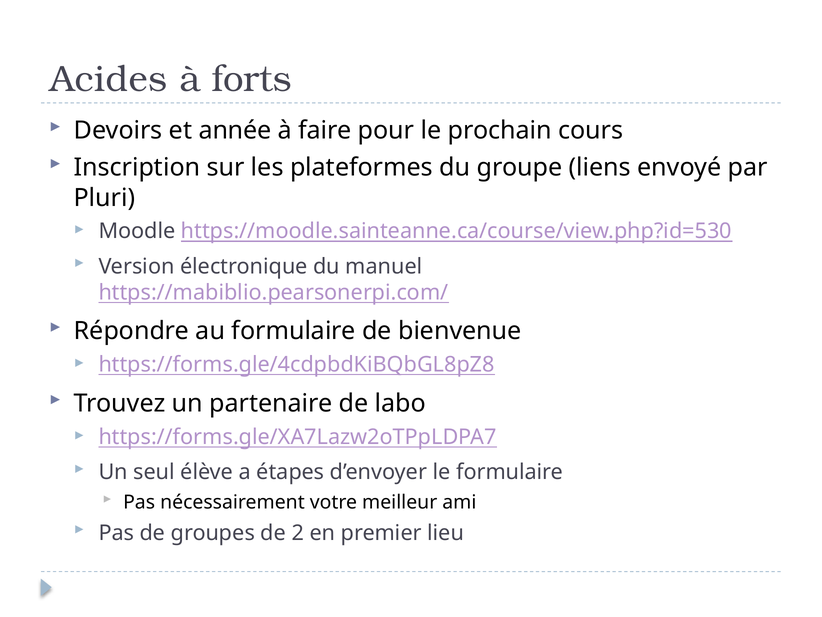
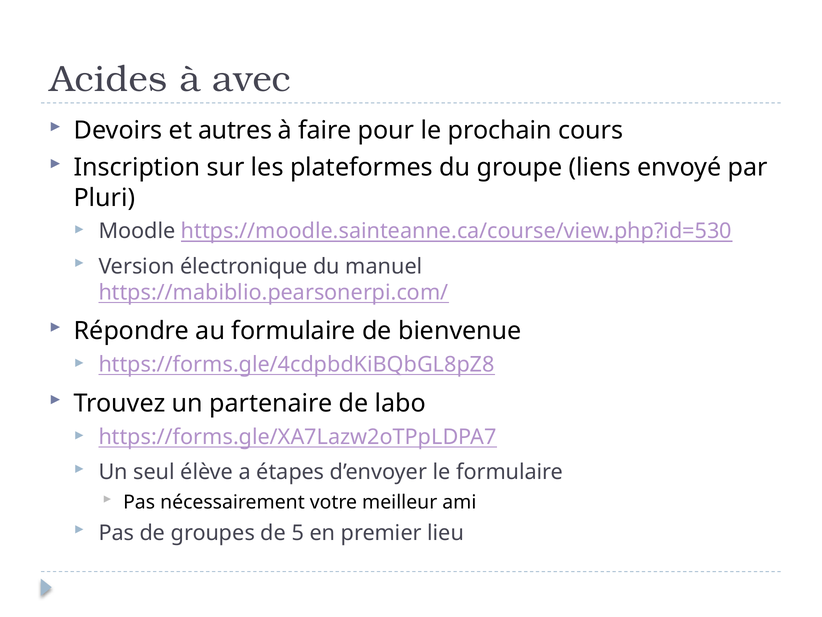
forts: forts -> avec (252, 79)
année: année -> autres (235, 130)
2: 2 -> 5 (298, 532)
